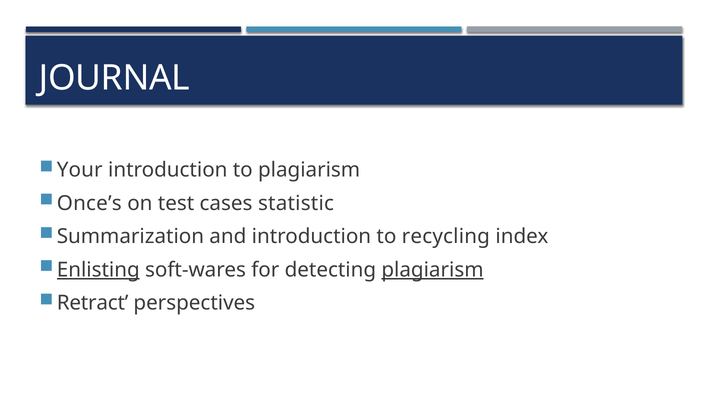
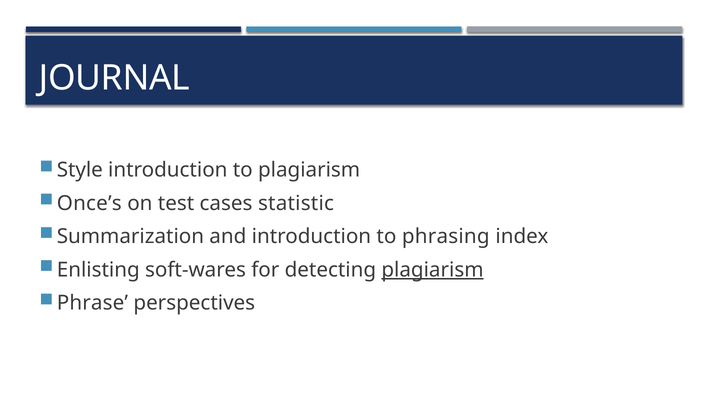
Your: Your -> Style (80, 170)
recycling: recycling -> phrasing (446, 237)
Enlisting underline: present -> none (98, 270)
Retract: Retract -> Phrase (92, 303)
